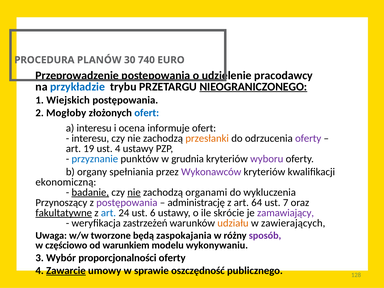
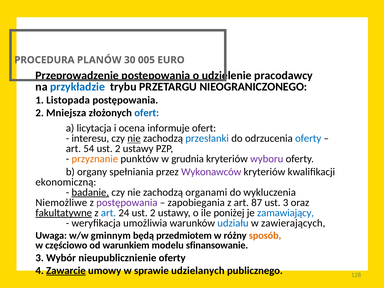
740: 740 -> 005 (146, 60)
NIEOGRANICZONEGO underline: present -> none (253, 87)
Wiejskich: Wiejskich -> Listopada (68, 100)
Mogłoby: Mogłoby -> Mniejsza (66, 113)
a interesu: interesu -> licytacja (94, 128)
nie underline: none -> present (134, 138)
przesłanki colour: orange -> blue (207, 138)
oferty colour: purple -> blue (308, 138)
19: 19 -> 54 (89, 149)
4: 4 -> 2 (118, 149)
przyznanie colour: blue -> orange (95, 159)
nie underline: present -> none (134, 192)
Przynoszący: Przynoszący -> Niemożliwe (61, 202)
administrację: administrację -> zapobiegania (196, 202)
64: 64 -> 87 (257, 202)
ust 7: 7 -> 3 (286, 202)
24 ust 6: 6 -> 2 (153, 213)
skrócie: skrócie -> poniżej (229, 213)
zamawiający colour: purple -> blue (286, 213)
zastrzeżeń: zastrzeżeń -> umożliwia (145, 223)
udziału colour: orange -> blue (233, 223)
tworzone: tworzone -> gminnym (111, 236)
zaspokajania: zaspokajania -> przedmiotem (184, 236)
sposób colour: purple -> orange (265, 236)
wykonywaniu: wykonywaniu -> sfinansowanie (217, 245)
proporcjonalności: proporcjonalności -> nieupublicznienie (117, 258)
oszczędność: oszczędność -> udzielanych (198, 271)
